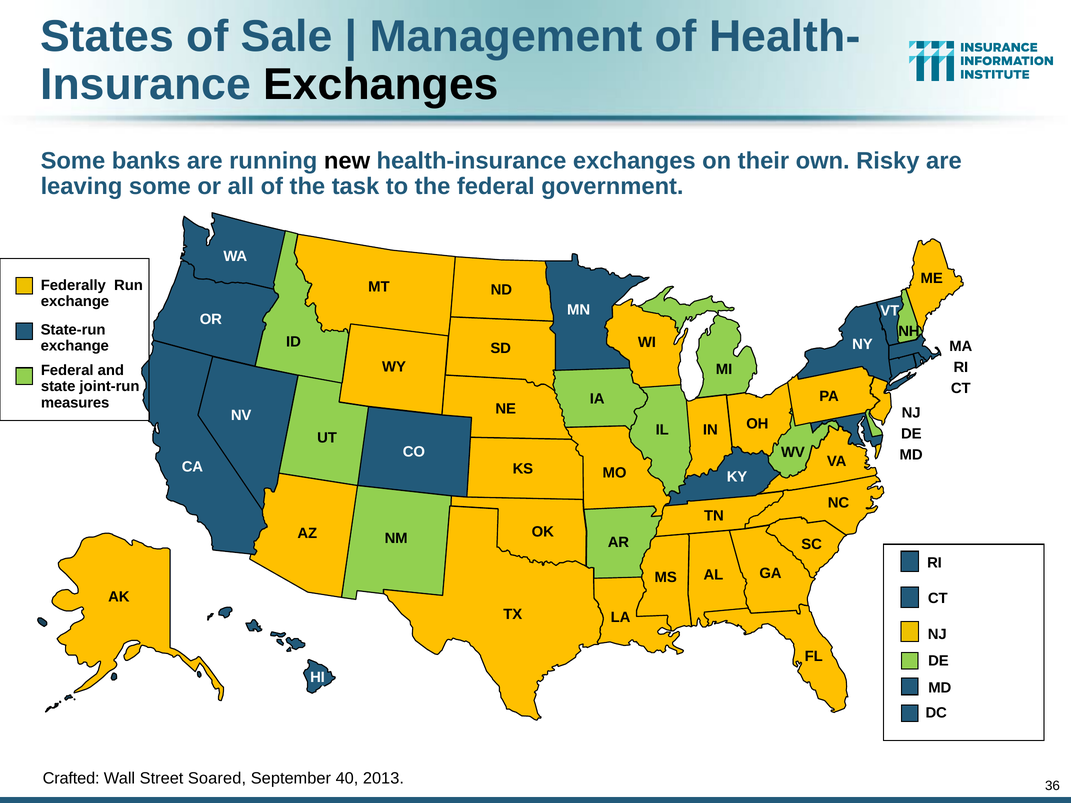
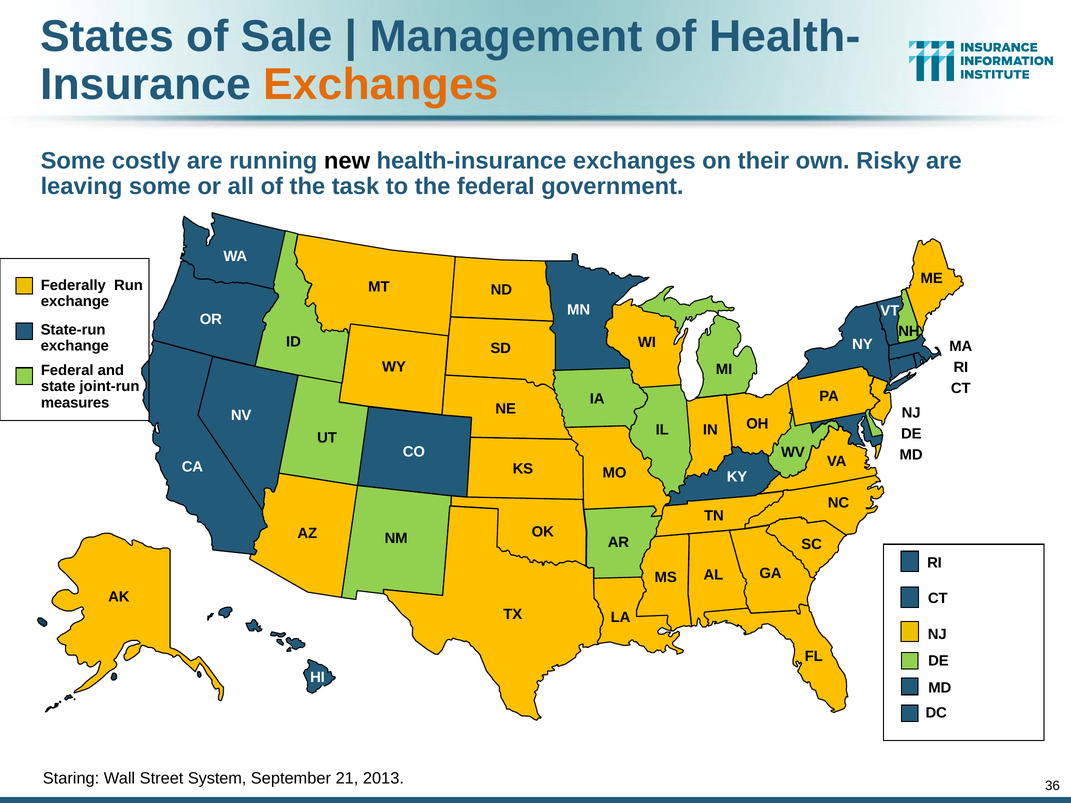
Exchanges colour: black -> orange (381, 85)
banks: banks -> costly (146, 161)
Crafted: Crafted -> Staring (71, 778)
Soared: Soared -> System (217, 778)
40: 40 -> 21 (347, 778)
